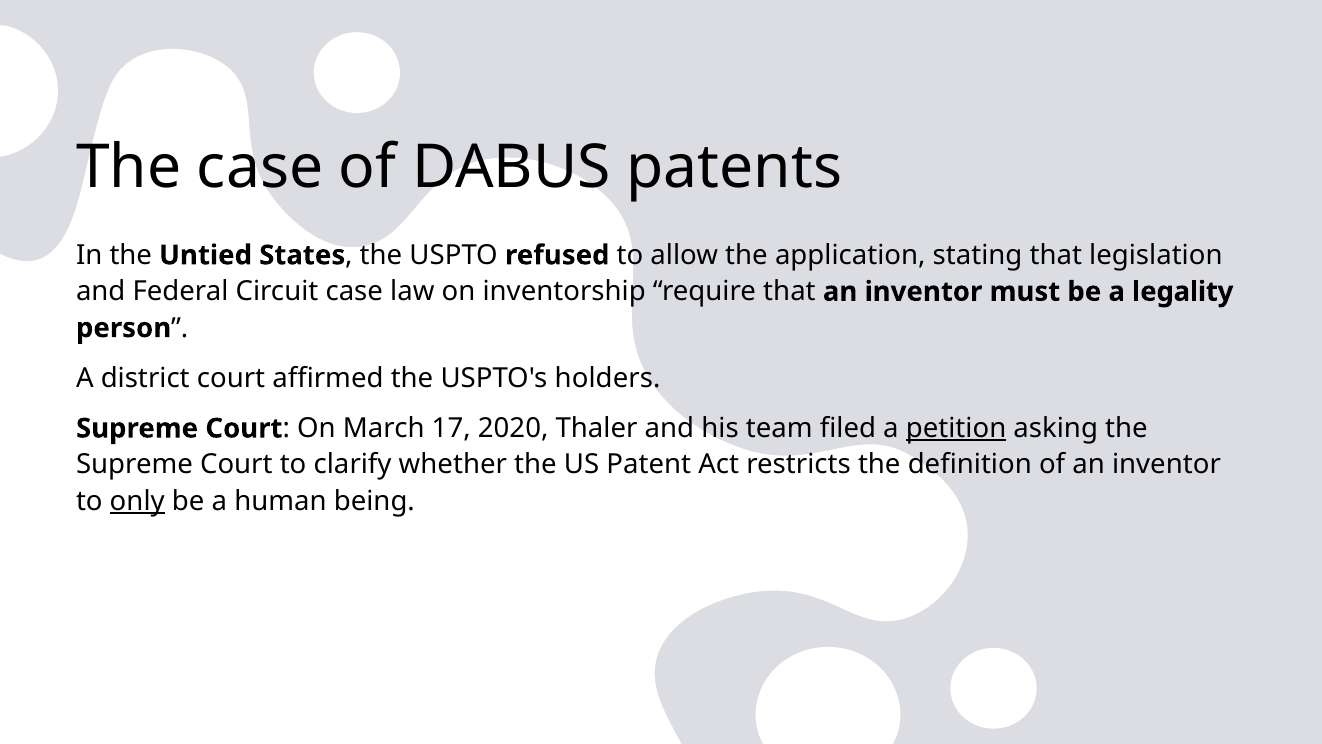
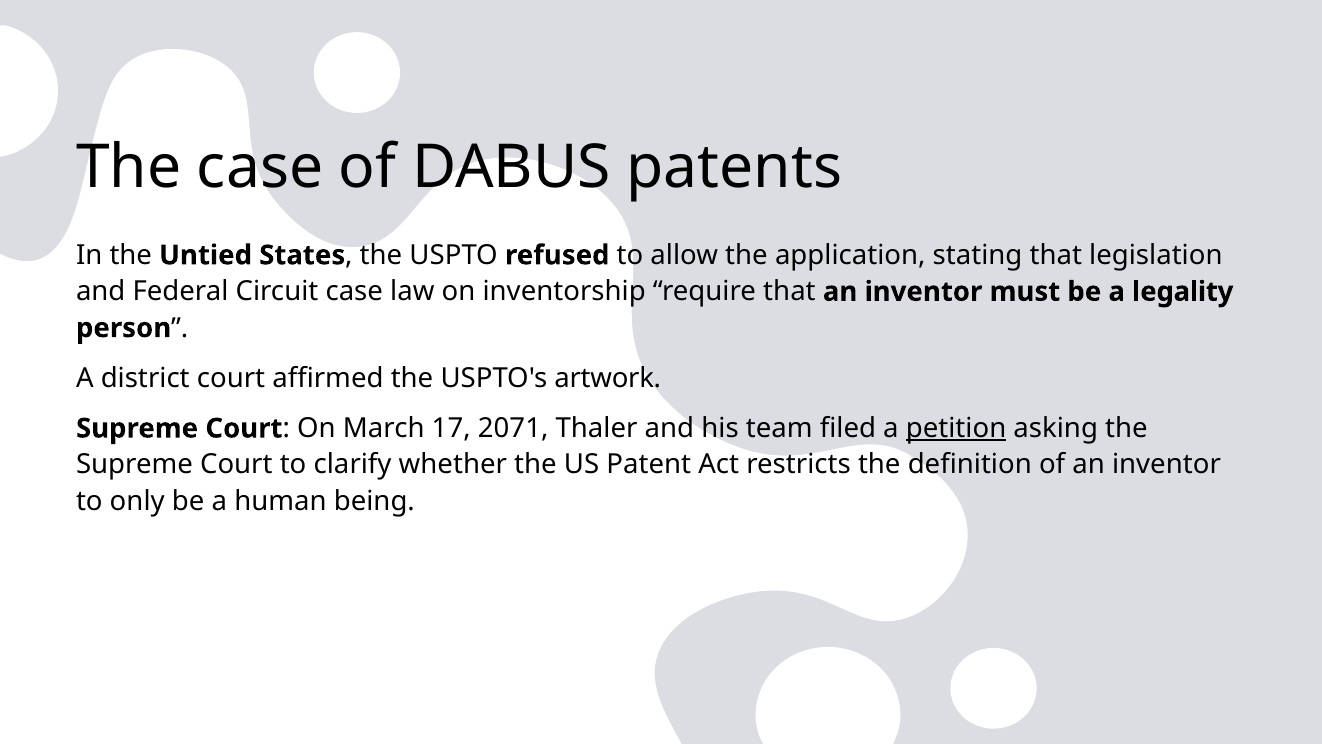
holders: holders -> artwork (608, 378)
2020: 2020 -> 2071 (513, 428)
only underline: present -> none (137, 501)
